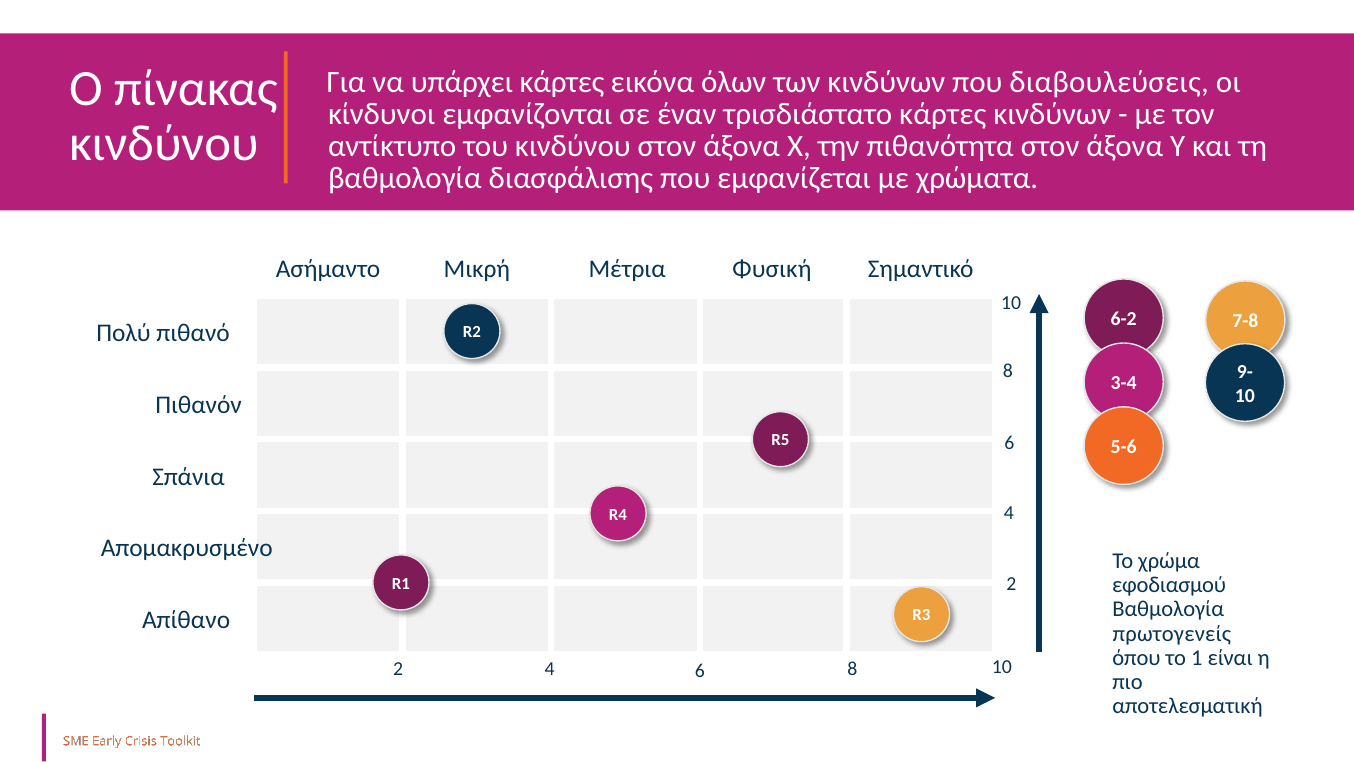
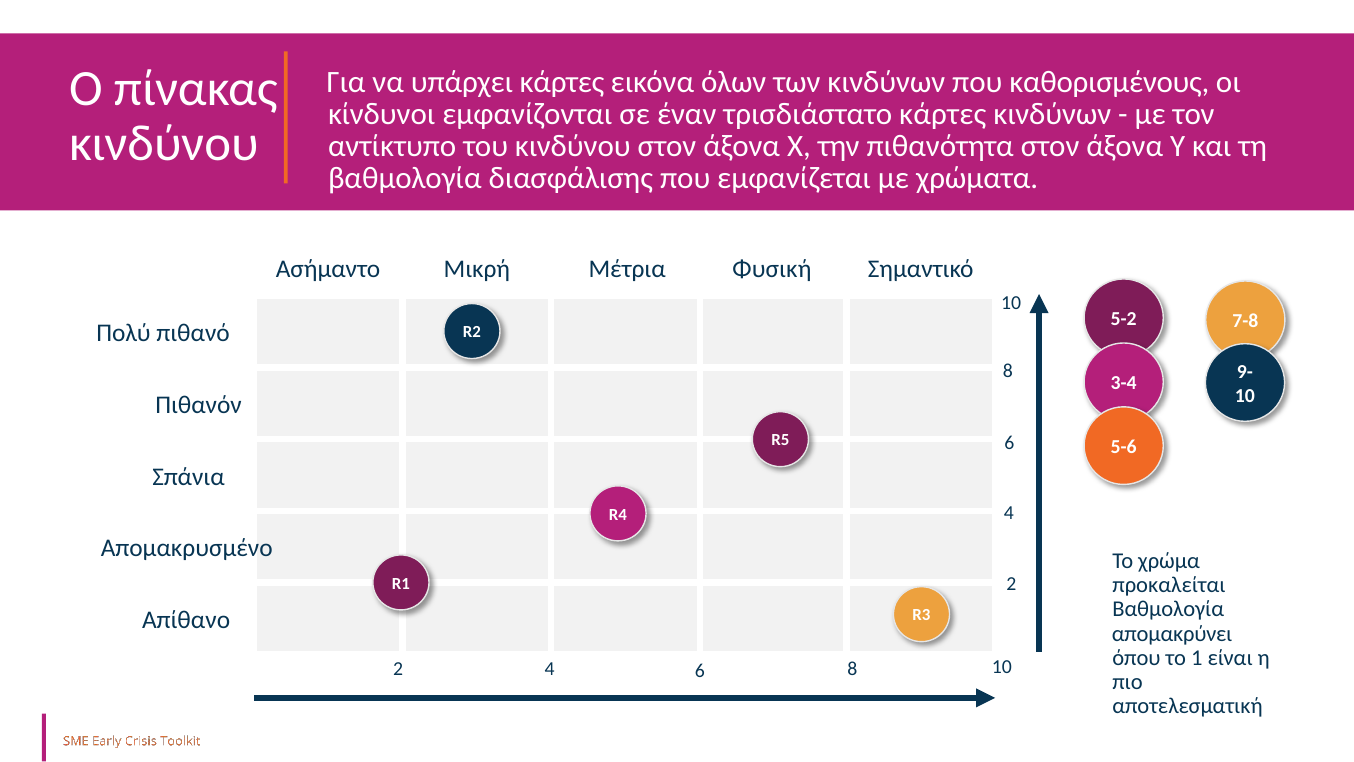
διαβουλεύσεις: διαβουλεύσεις -> καθορισμένους (1109, 82)
6-2: 6-2 -> 5-2 (1124, 319)
εφοδιασμού: εφοδιασμού -> προκαλείται (1169, 585)
πρωτογενείς: πρωτογενείς -> απομακρύνει (1172, 633)
